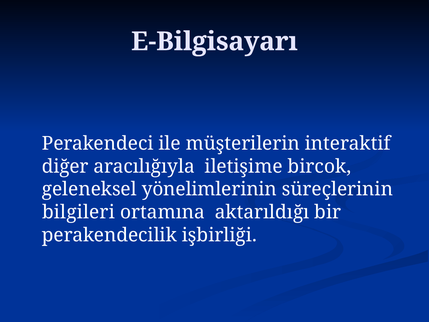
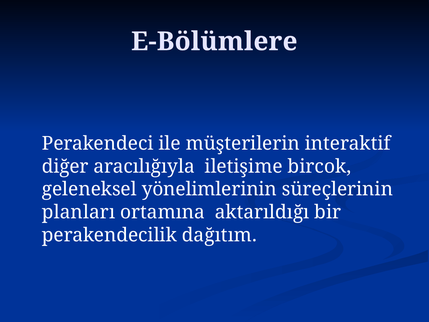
E-Bilgisayarı: E-Bilgisayarı -> E-Bölümlere (214, 42)
bilgileri: bilgileri -> planları (79, 212)
işbirliği: işbirliği -> dağıtım (219, 235)
